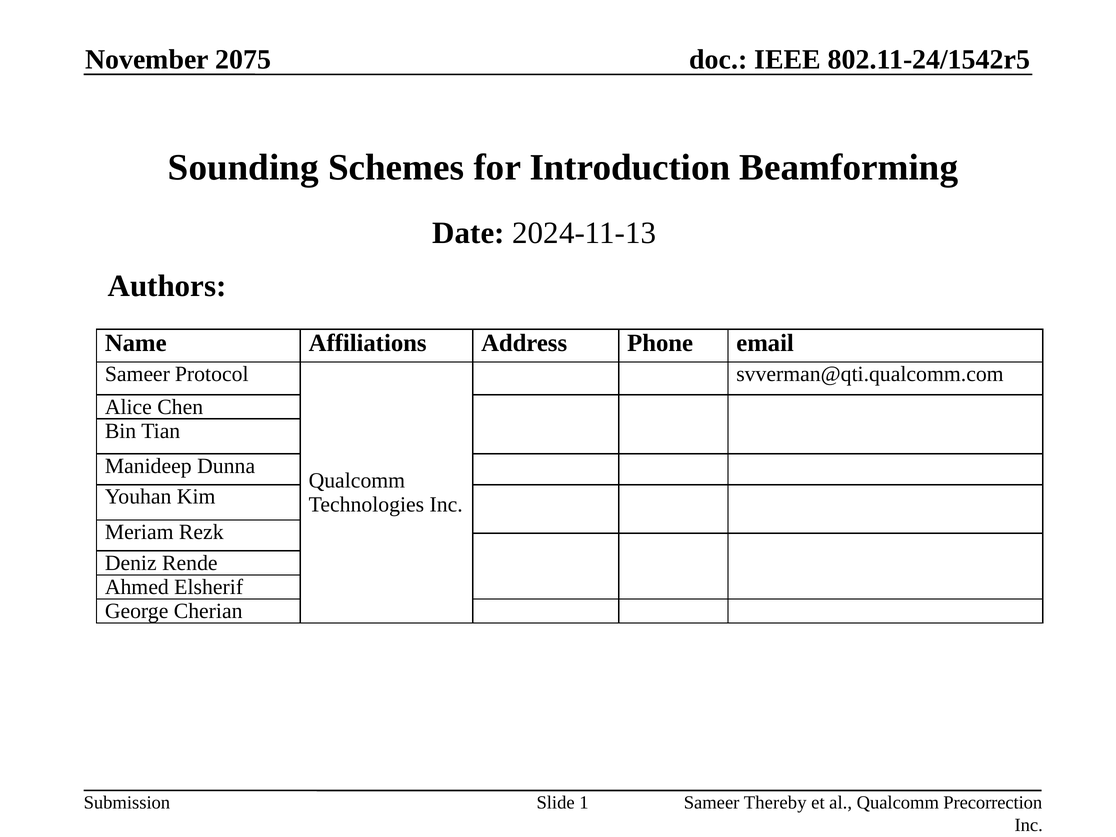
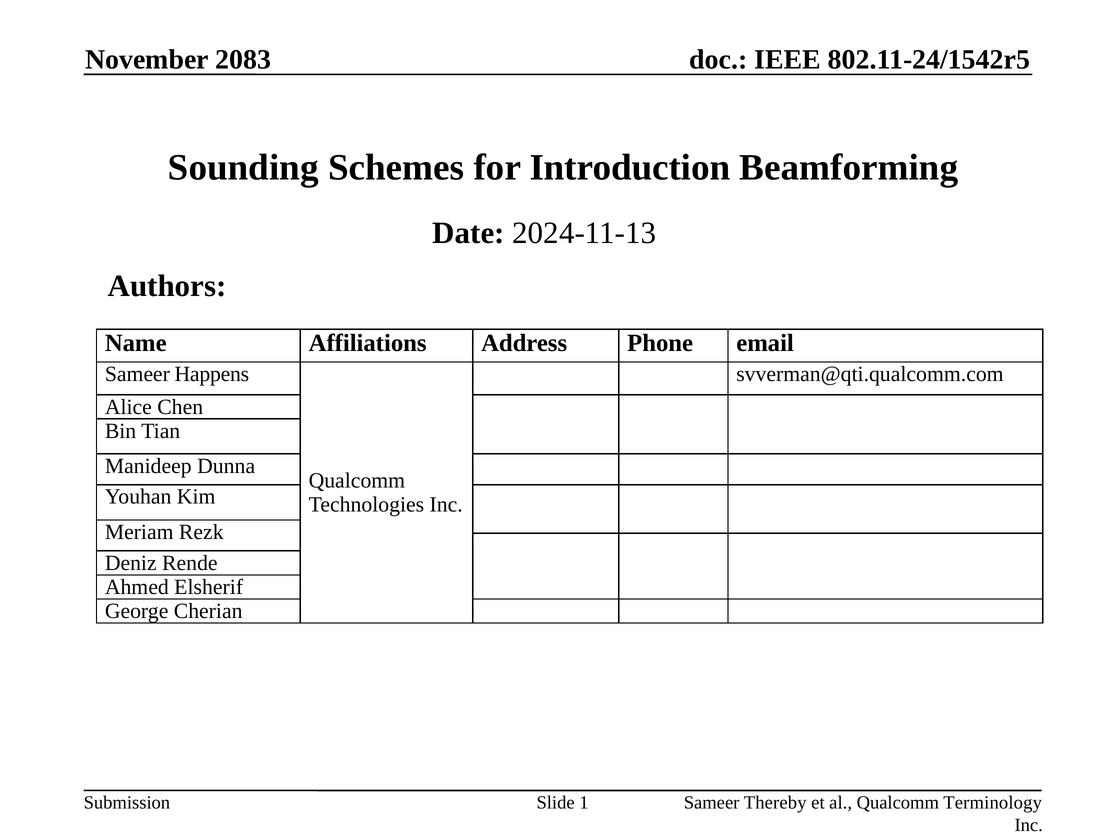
2075: 2075 -> 2083 (243, 60)
Protocol: Protocol -> Happens (212, 374)
Precorrection: Precorrection -> Terminology (993, 803)
